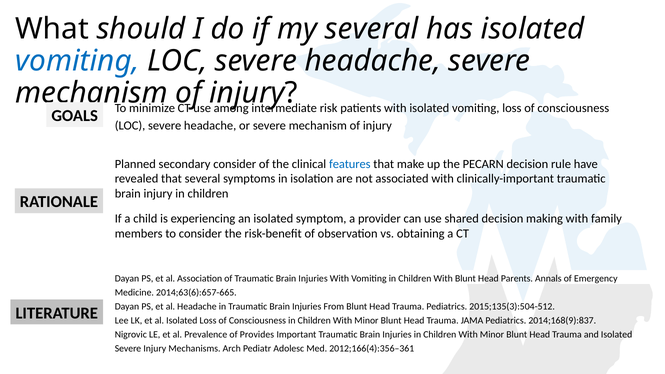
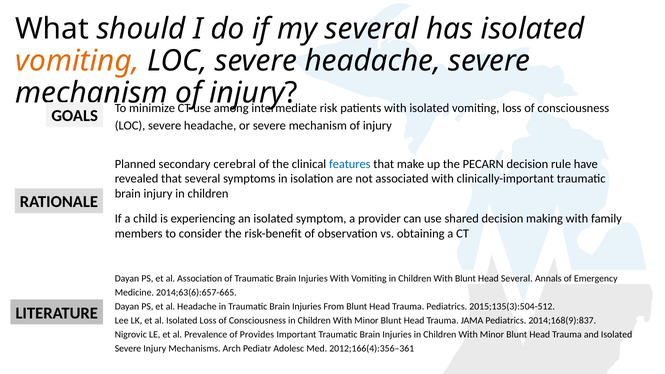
vomiting colour: blue -> orange (77, 61)
secondary consider: consider -> cerebral (235, 164)
Head Parents: Parents -> Several (517, 279)
